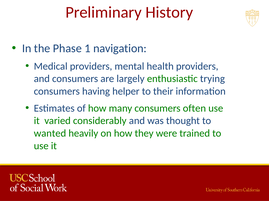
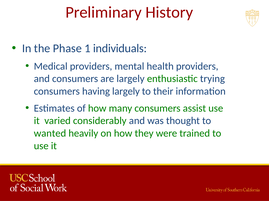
navigation: navigation -> individuals (120, 49)
having helper: helper -> largely (126, 92)
often: often -> assist (194, 109)
